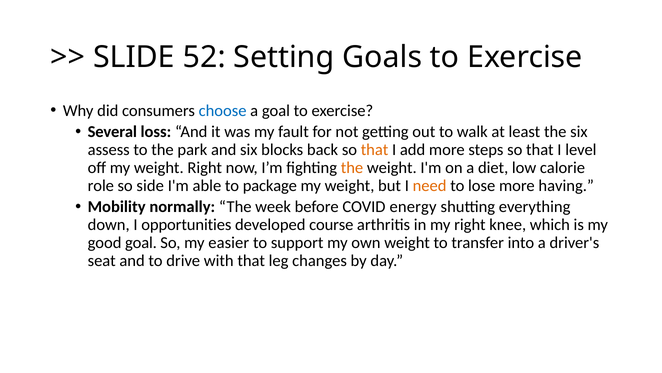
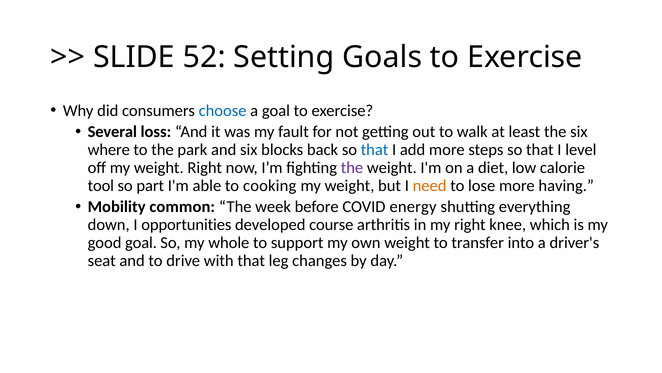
assess: assess -> where (109, 150)
that colour: orange -> blue (375, 150)
the colour: orange -> purple (352, 167)
role: role -> tool (101, 185)
side: side -> part (150, 185)
package: package -> cooking (270, 185)
normally: normally -> common (182, 207)
easier: easier -> whole (229, 242)
